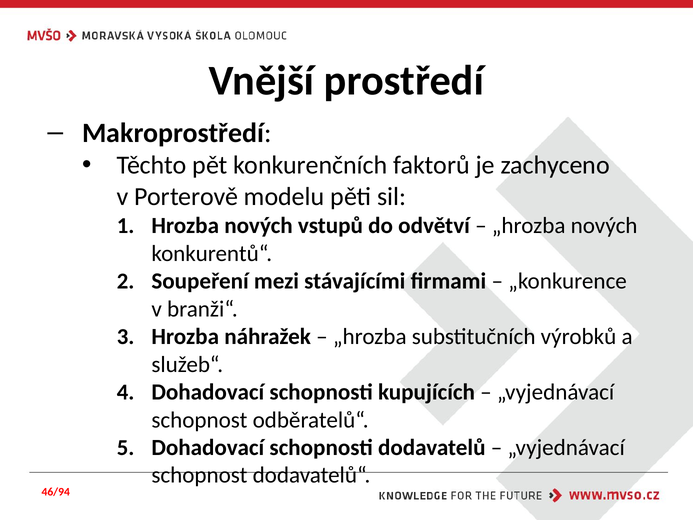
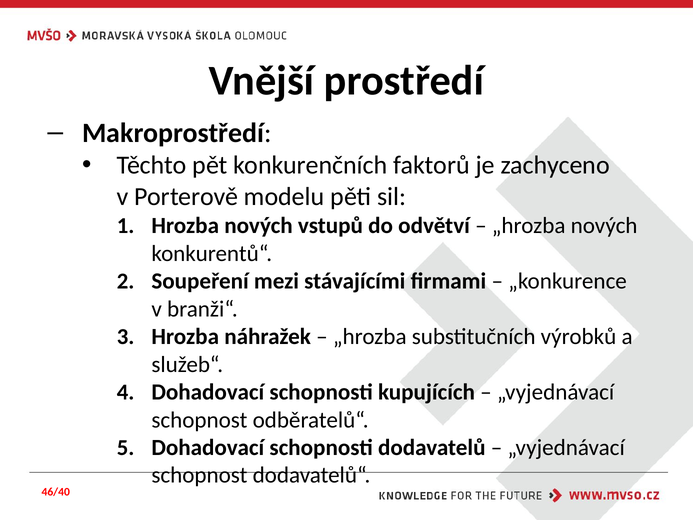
46/94: 46/94 -> 46/40 (56, 492)
